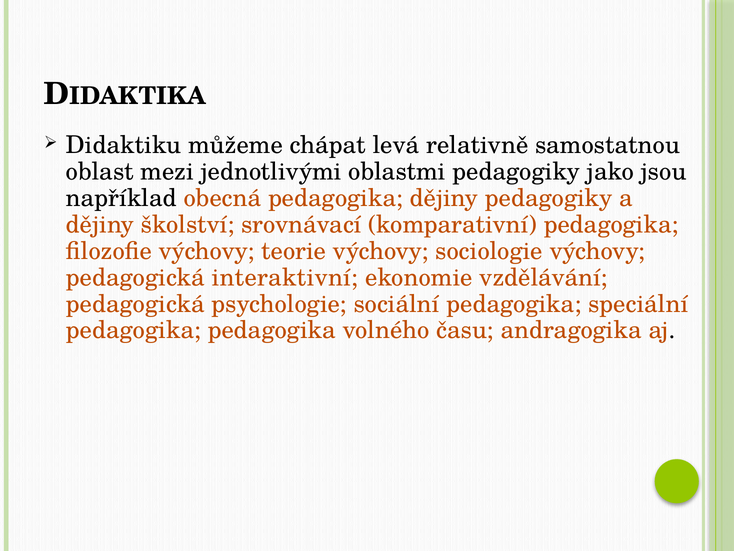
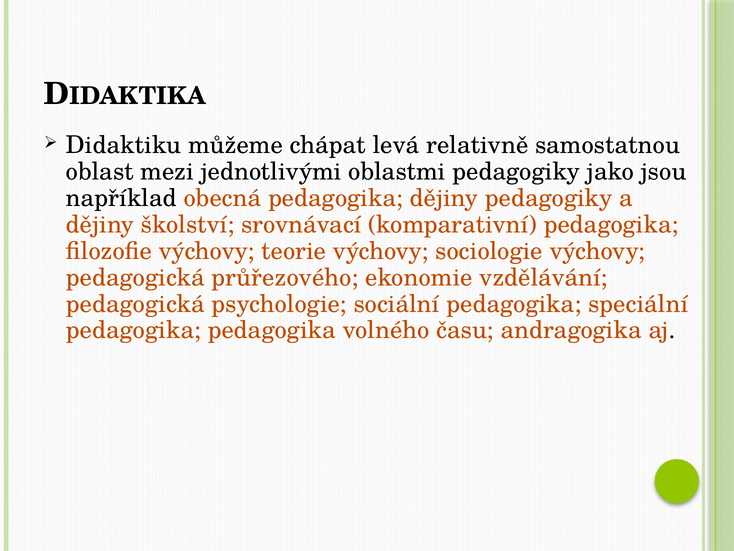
interaktivní: interaktivní -> průřezového (285, 277)
